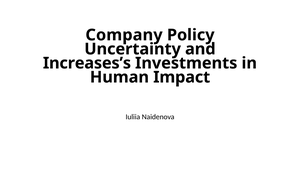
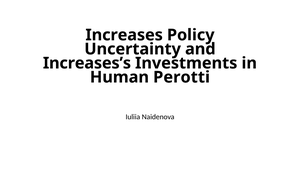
Company: Company -> Increases (124, 35)
Impact: Impact -> Perotti (182, 77)
